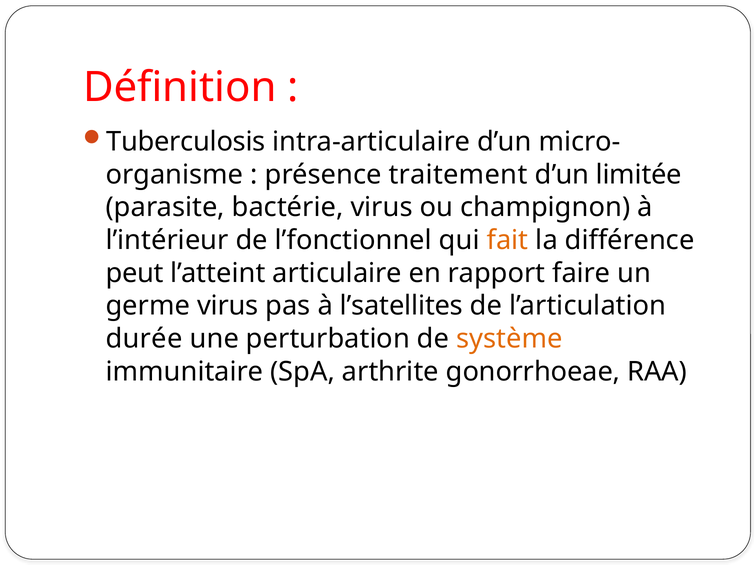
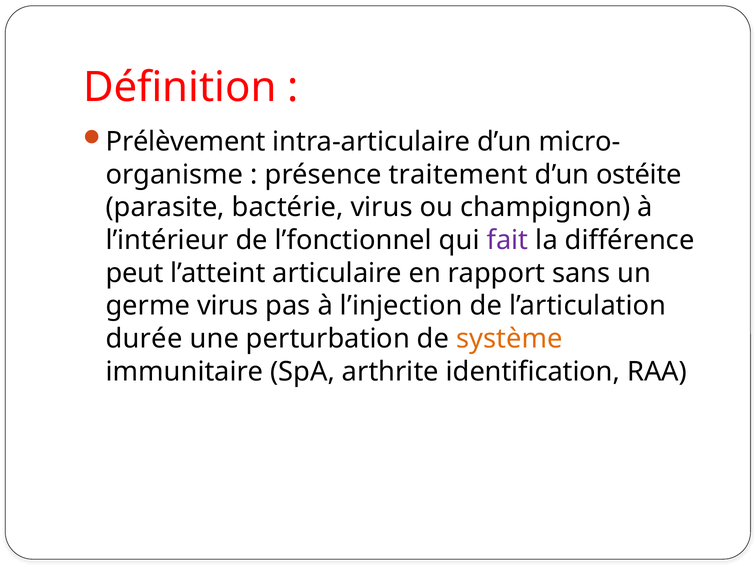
Tuberculosis: Tuberculosis -> Prélèvement (186, 142)
limitée: limitée -> ostéite (639, 175)
fait colour: orange -> purple (508, 240)
faire: faire -> sans (581, 273)
l’satellites: l’satellites -> l’injection (401, 306)
gonorrhoeae: gonorrhoeae -> identification (533, 372)
